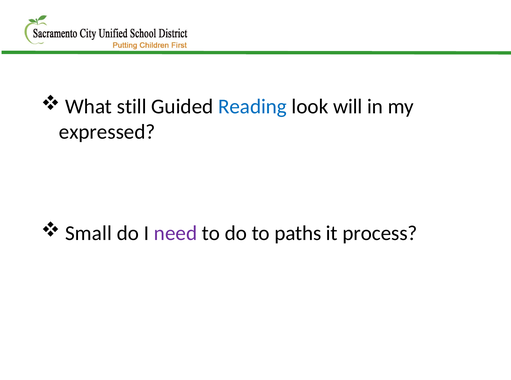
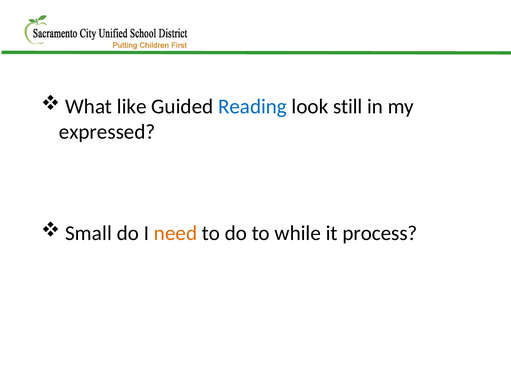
still: still -> like (132, 107)
will: will -> still (348, 107)
need colour: purple -> orange (176, 233)
paths: paths -> while (298, 233)
